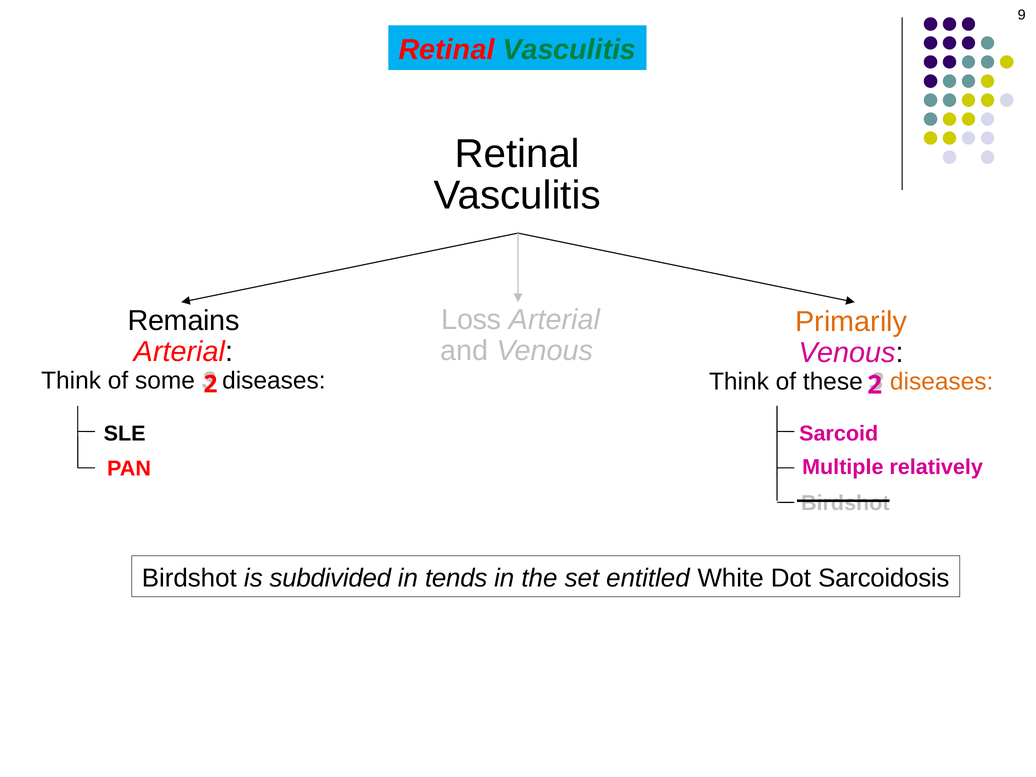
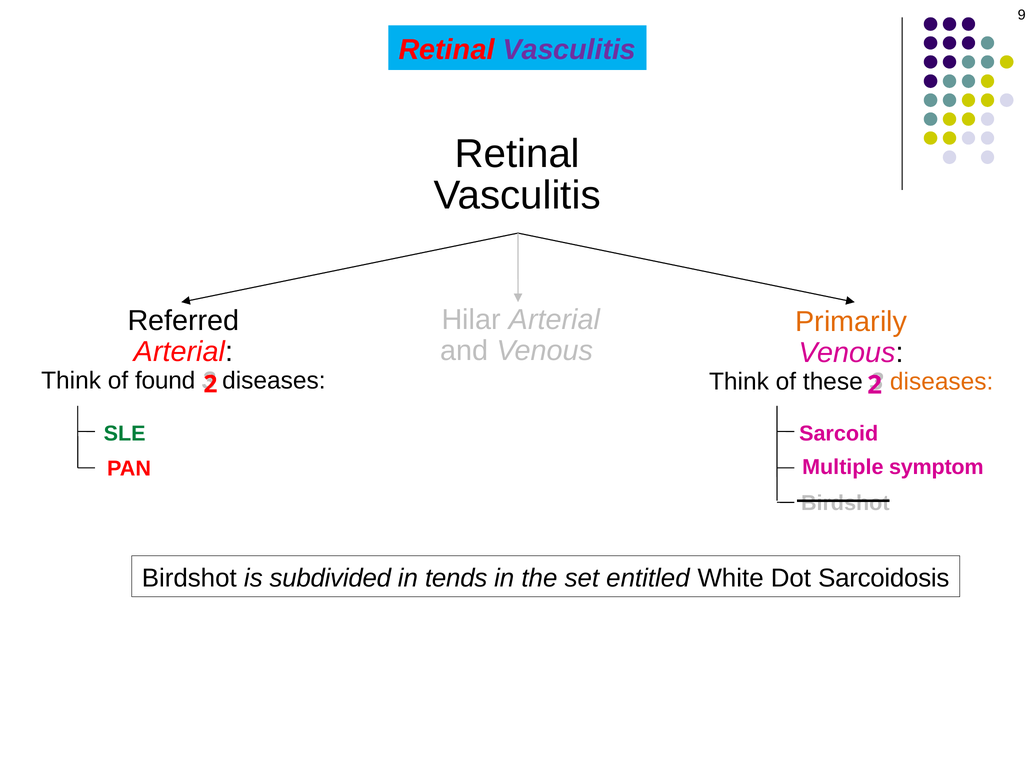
Vasculitis colour: green -> purple (569, 50)
Loss: Loss -> Hilar (471, 320)
Remains: Remains -> Referred (183, 321)
some: some -> found (165, 381)
SLE colour: black -> green (125, 433)
relatively: relatively -> symptom (936, 467)
